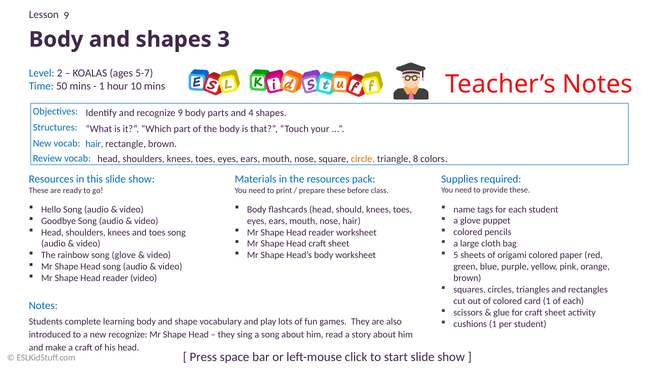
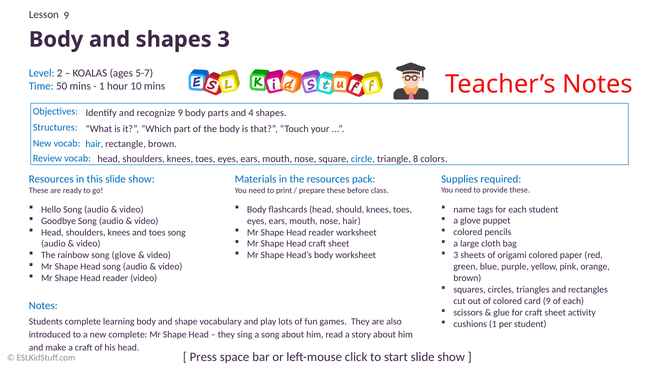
circle colour: orange -> blue (363, 159)
5: 5 -> 3 (456, 255)
card 1: 1 -> 9 (547, 301)
new recognize: recognize -> complete (128, 334)
